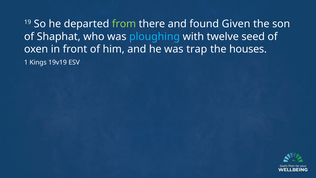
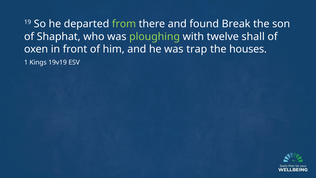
Given: Given -> Break (236, 24)
ploughing colour: light blue -> light green (155, 36)
seed: seed -> shall (253, 36)
